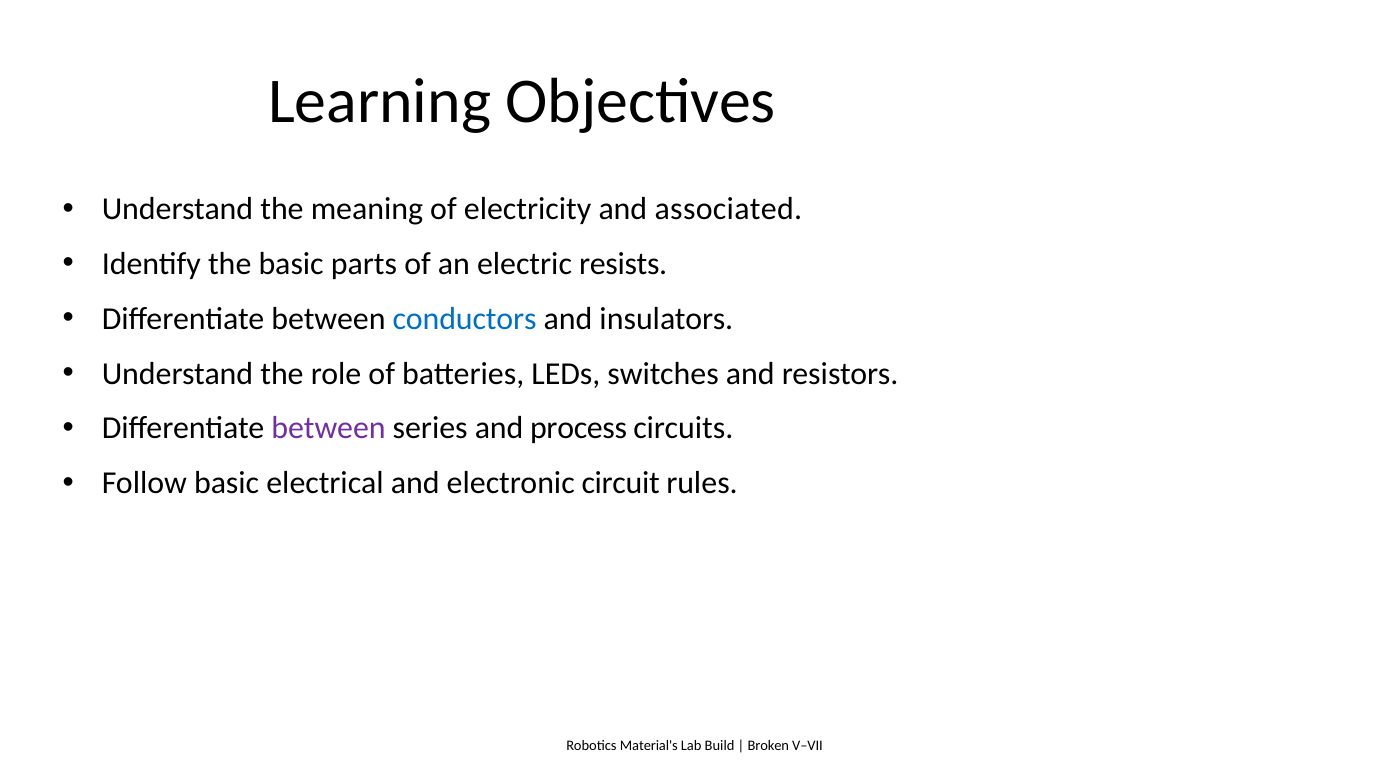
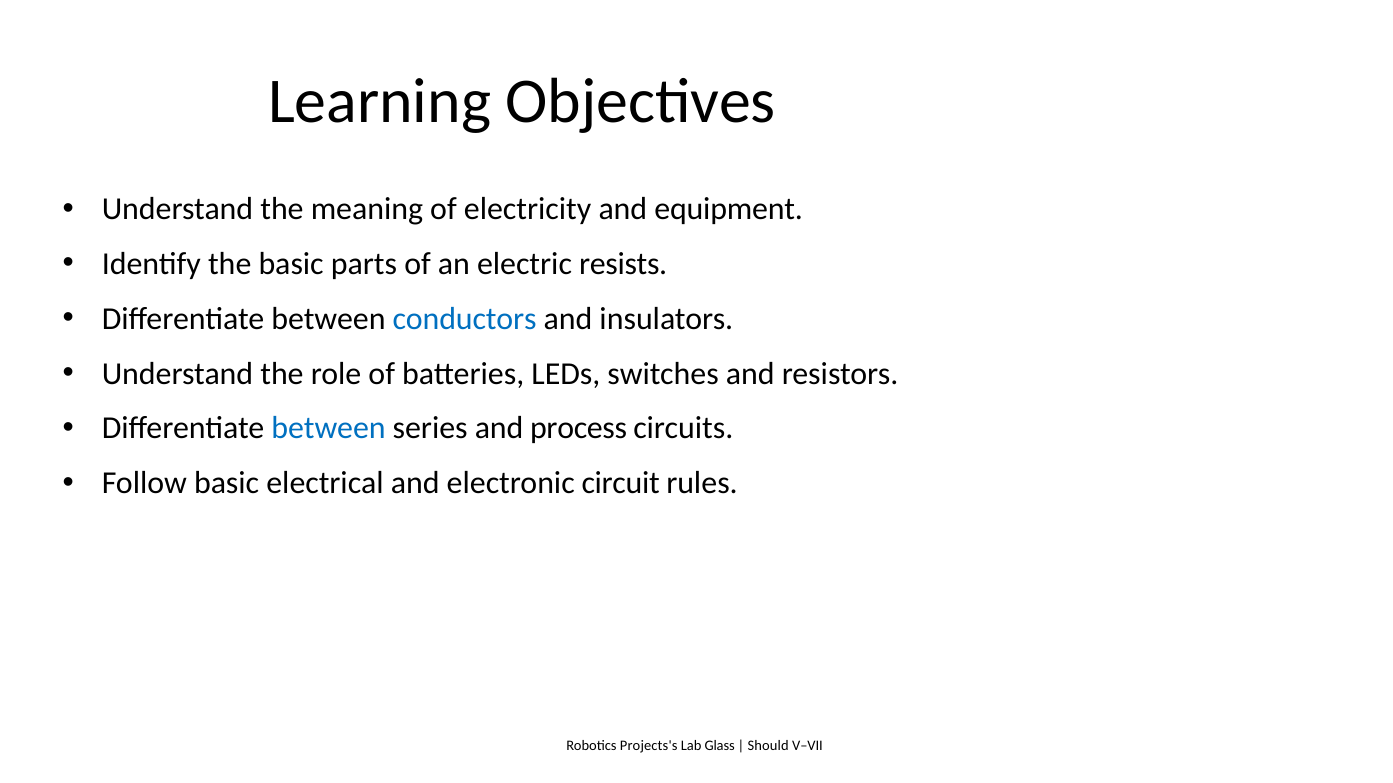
associated: associated -> equipment (729, 209)
between colour: purple -> blue (329, 429)
Material's: Material's -> Projects's (649, 746)
Build: Build -> Glass (720, 746)
Broken: Broken -> Should (768, 746)
